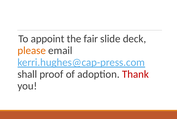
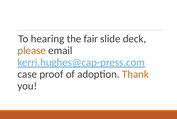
appoint: appoint -> hearing (48, 39)
shall: shall -> case (27, 74)
Thank colour: red -> orange (135, 74)
